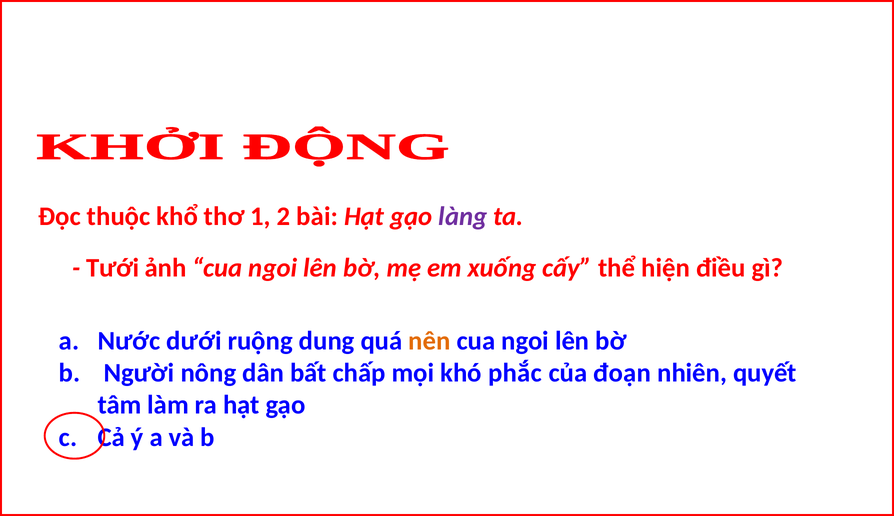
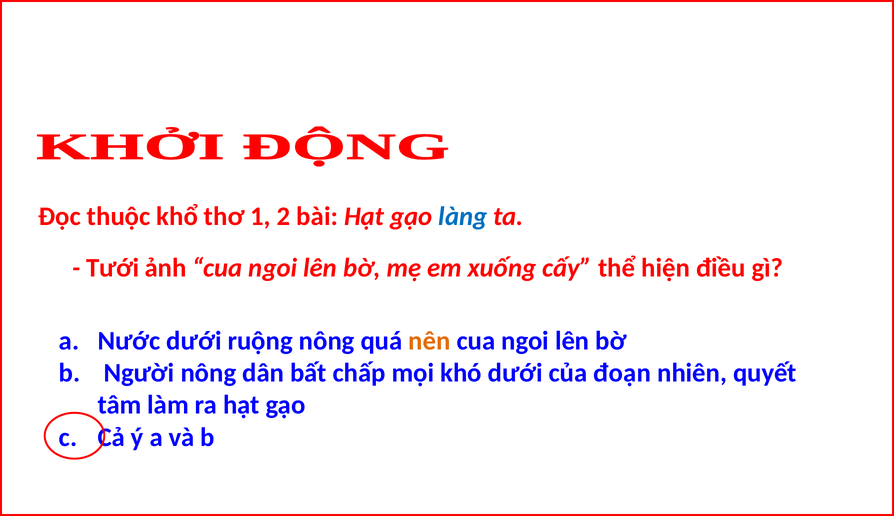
làng colour: purple -> blue (463, 216)
ruộng dung: dung -> nông (327, 341)
khó phắc: phắc -> dưới (515, 373)
